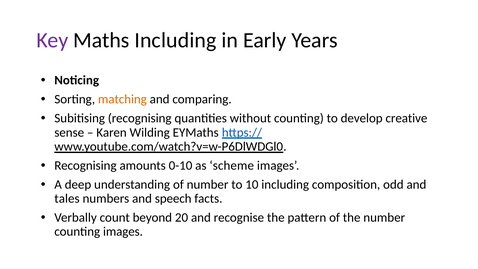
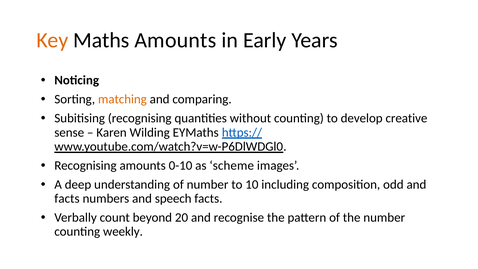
Key colour: purple -> orange (52, 40)
Maths Including: Including -> Amounts (175, 40)
tales: tales -> facts (67, 199)
counting images: images -> weekly (123, 232)
